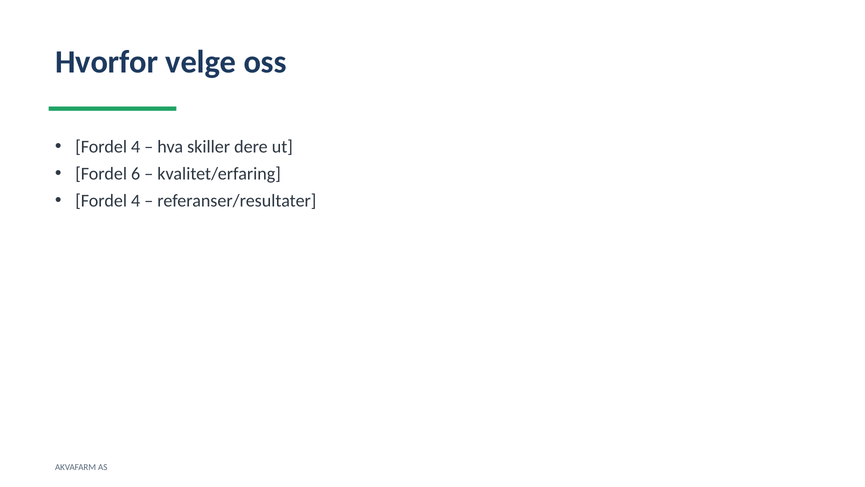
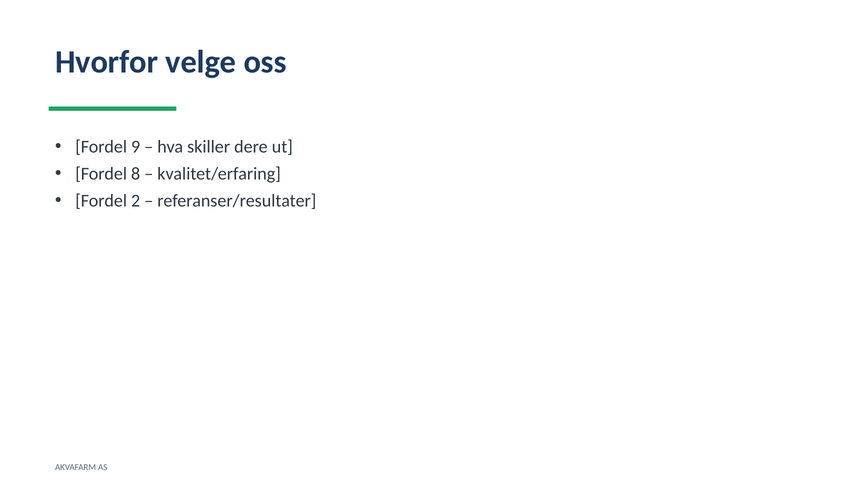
4: 4 -> 9 (136, 147)
6: 6 -> 8 (136, 174)
4: 4 -> 2 (136, 201)
